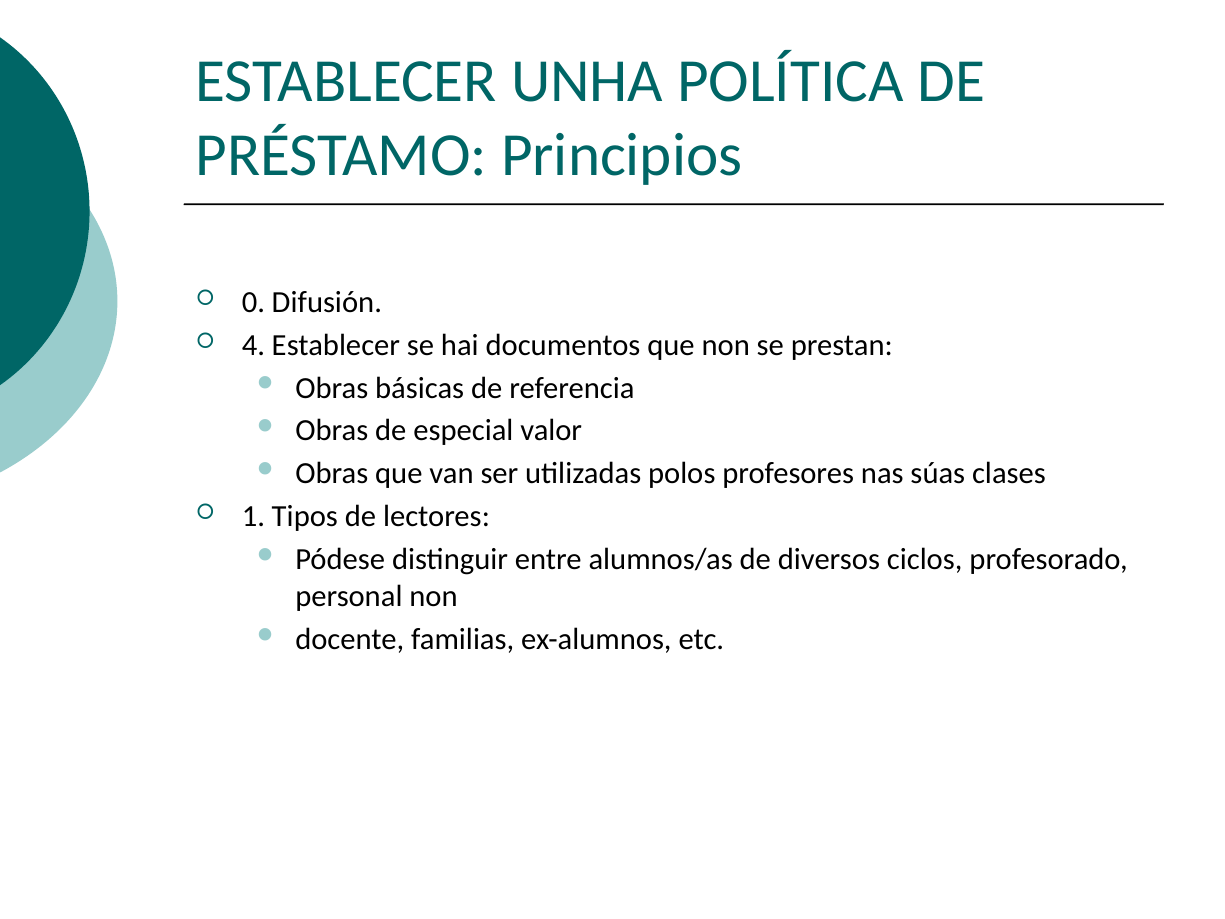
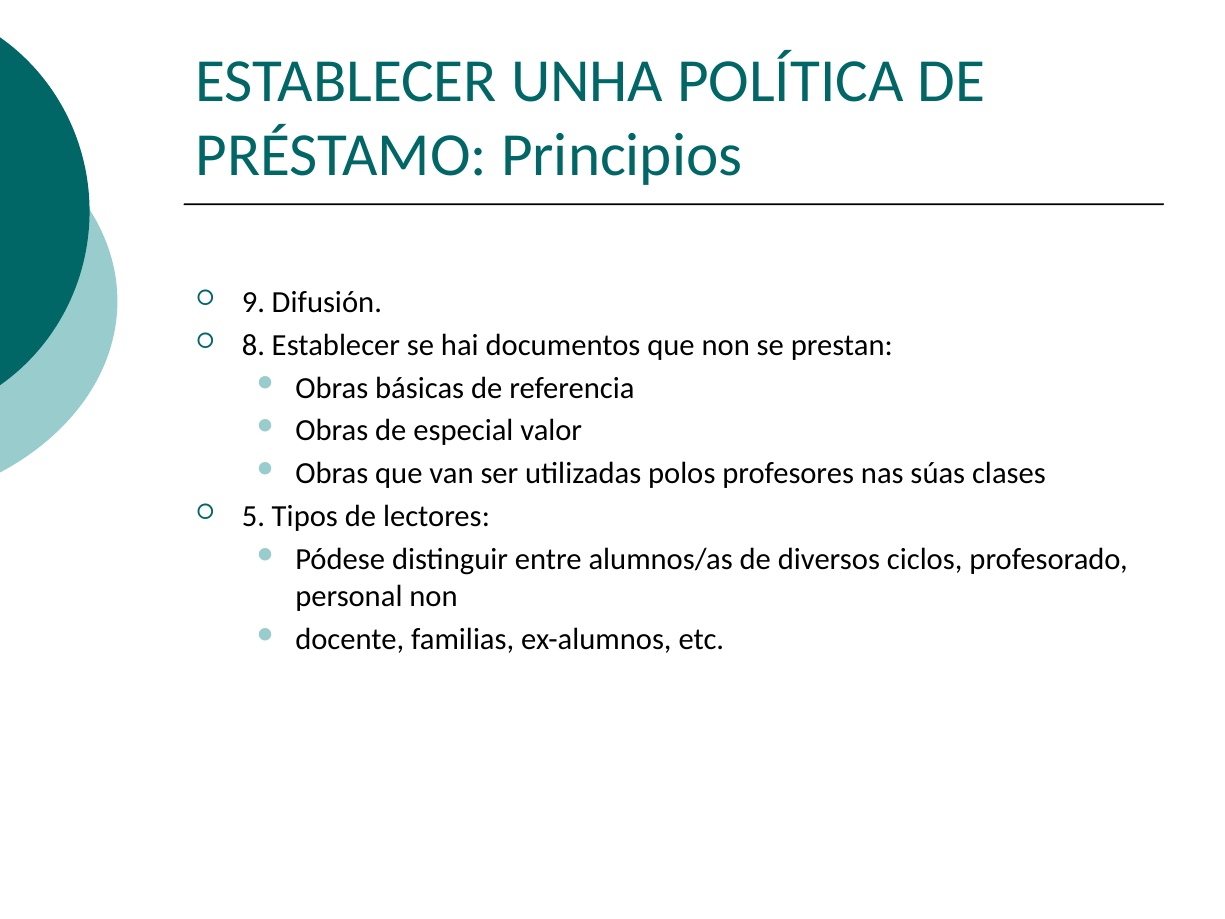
0: 0 -> 9 (253, 302)
4: 4 -> 8 (253, 345)
1: 1 -> 5 (253, 516)
